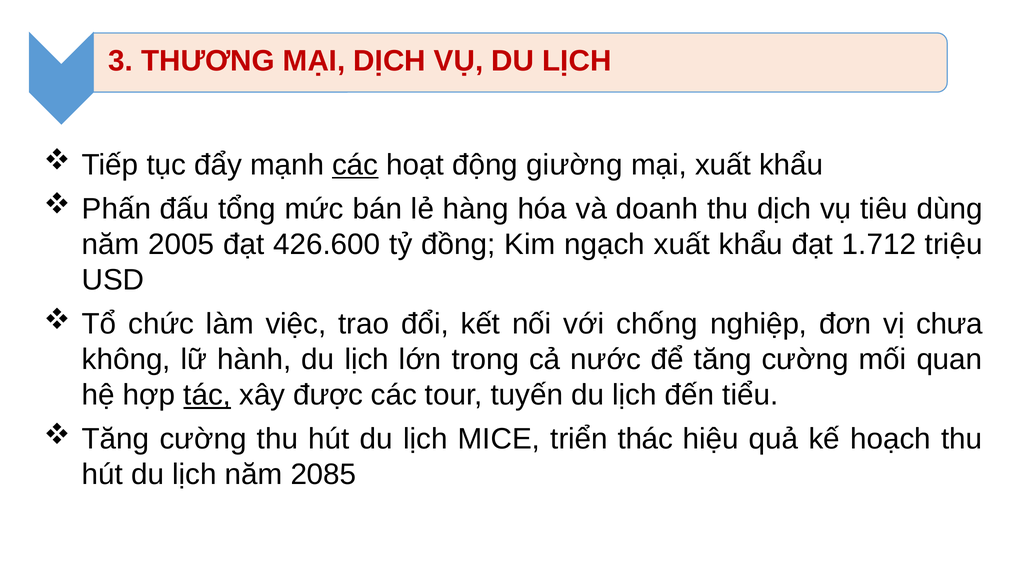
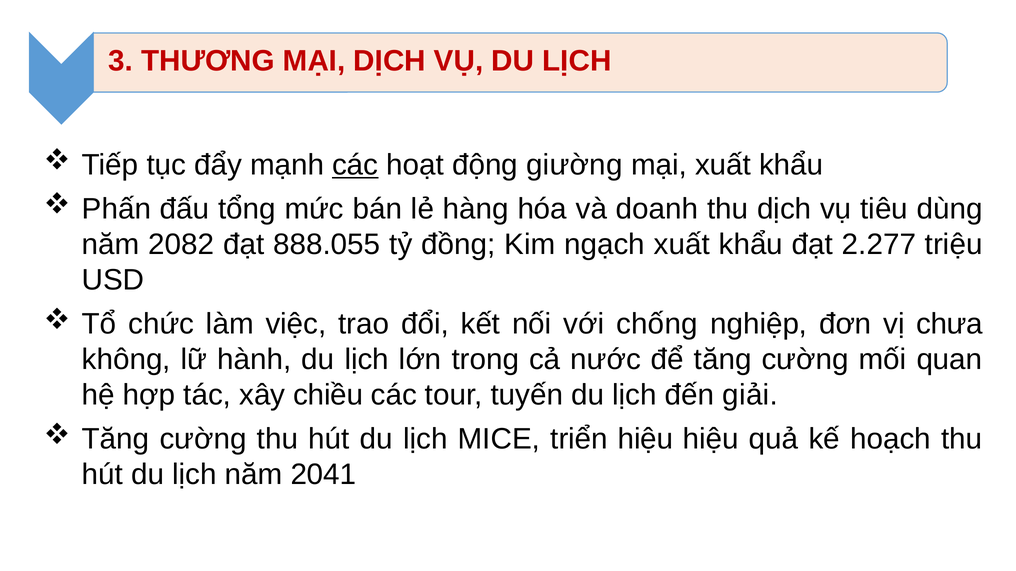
2005: 2005 -> 2082 (181, 245)
426.600: 426.600 -> 888.055 (327, 245)
1.712: 1.712 -> 2.277 (879, 245)
tác underline: present -> none (207, 395)
được: được -> chiều (328, 395)
tiểu: tiểu -> giải (750, 395)
triển thác: thác -> hiệu (645, 440)
2085: 2085 -> 2041 (323, 475)
